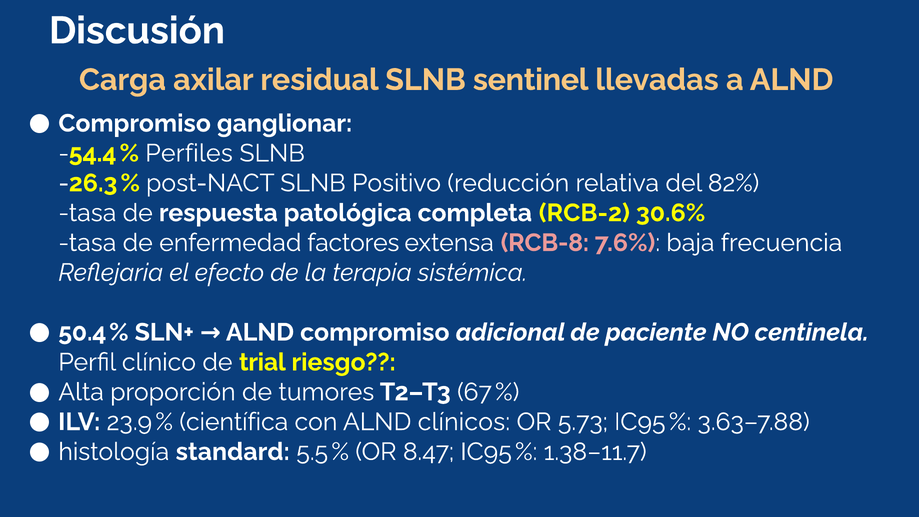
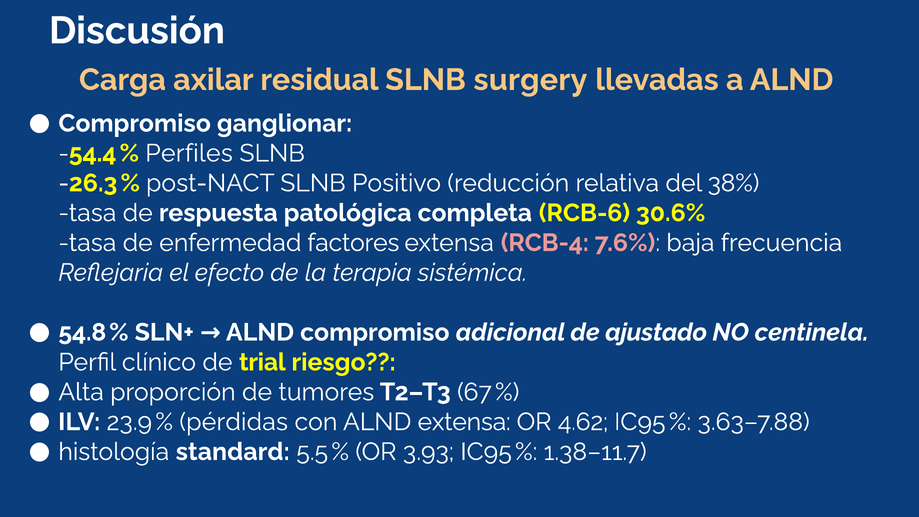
sentinel: sentinel -> surgery (530, 80)
82%: 82% -> 38% (733, 183)
RCB-2: RCB-2 -> RCB-6 (584, 213)
RCB-8: RCB-8 -> RCB-4 (545, 243)
50.4: 50.4 -> 54.8 (82, 332)
paciente: paciente -> ajustado (656, 332)
científica: científica -> pérdidas (234, 422)
ALND clínicos: clínicos -> extensa (464, 422)
5.73: 5.73 -> 4.62 (583, 422)
8.47: 8.47 -> 3.93 (428, 452)
